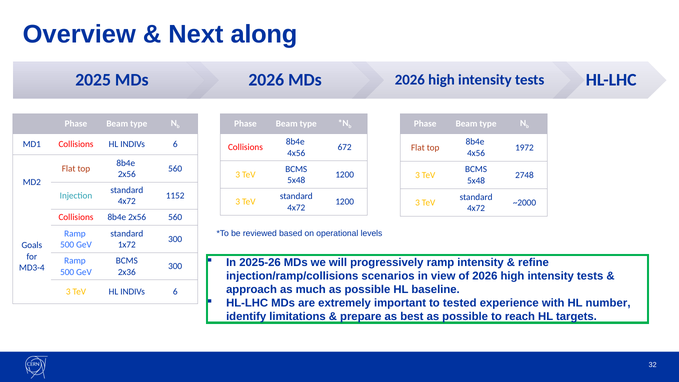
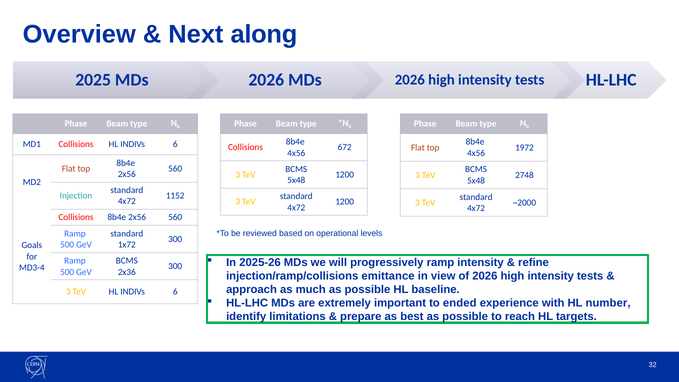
scenarios: scenarios -> emittance (388, 276)
tested: tested -> ended (460, 303)
